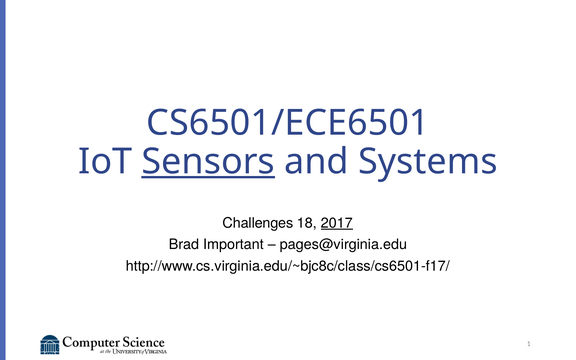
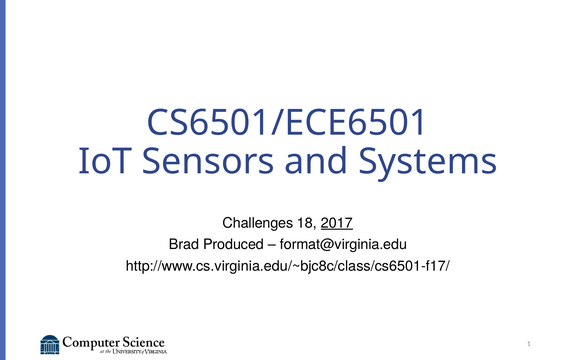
Sensors underline: present -> none (208, 162)
Important: Important -> Produced (234, 245)
pages@virginia.edu: pages@virginia.edu -> format@virginia.edu (344, 245)
